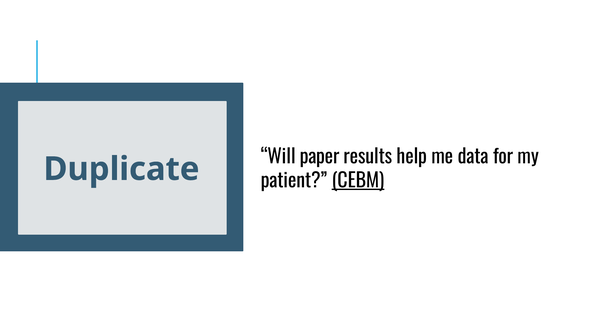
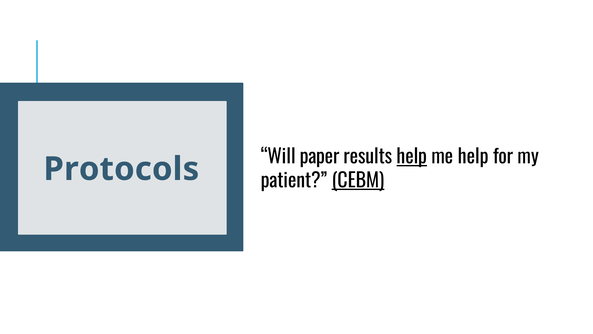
help underline: none -> present (412, 157)
me data: data -> help (473, 157)
Duplicate: Duplicate -> Protocols (121, 169)
